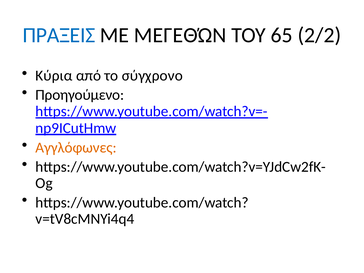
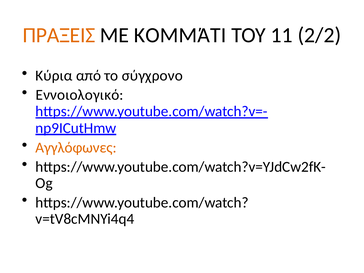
ΠΡΑΞΕΙΣ colour: blue -> orange (59, 35)
ΜΕΓΕΘΏΝ: ΜΕΓΕΘΏΝ -> ΚΟΜΜΆΤΙ (180, 35)
65: 65 -> 11 (282, 35)
Προηγούμενο: Προηγούμενο -> Εννοιολογικό (80, 95)
